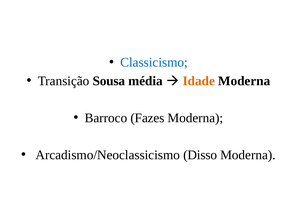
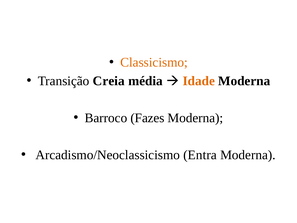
Classicismo colour: blue -> orange (154, 62)
Sousa: Sousa -> Creia (109, 81)
Disso: Disso -> Entra (200, 155)
